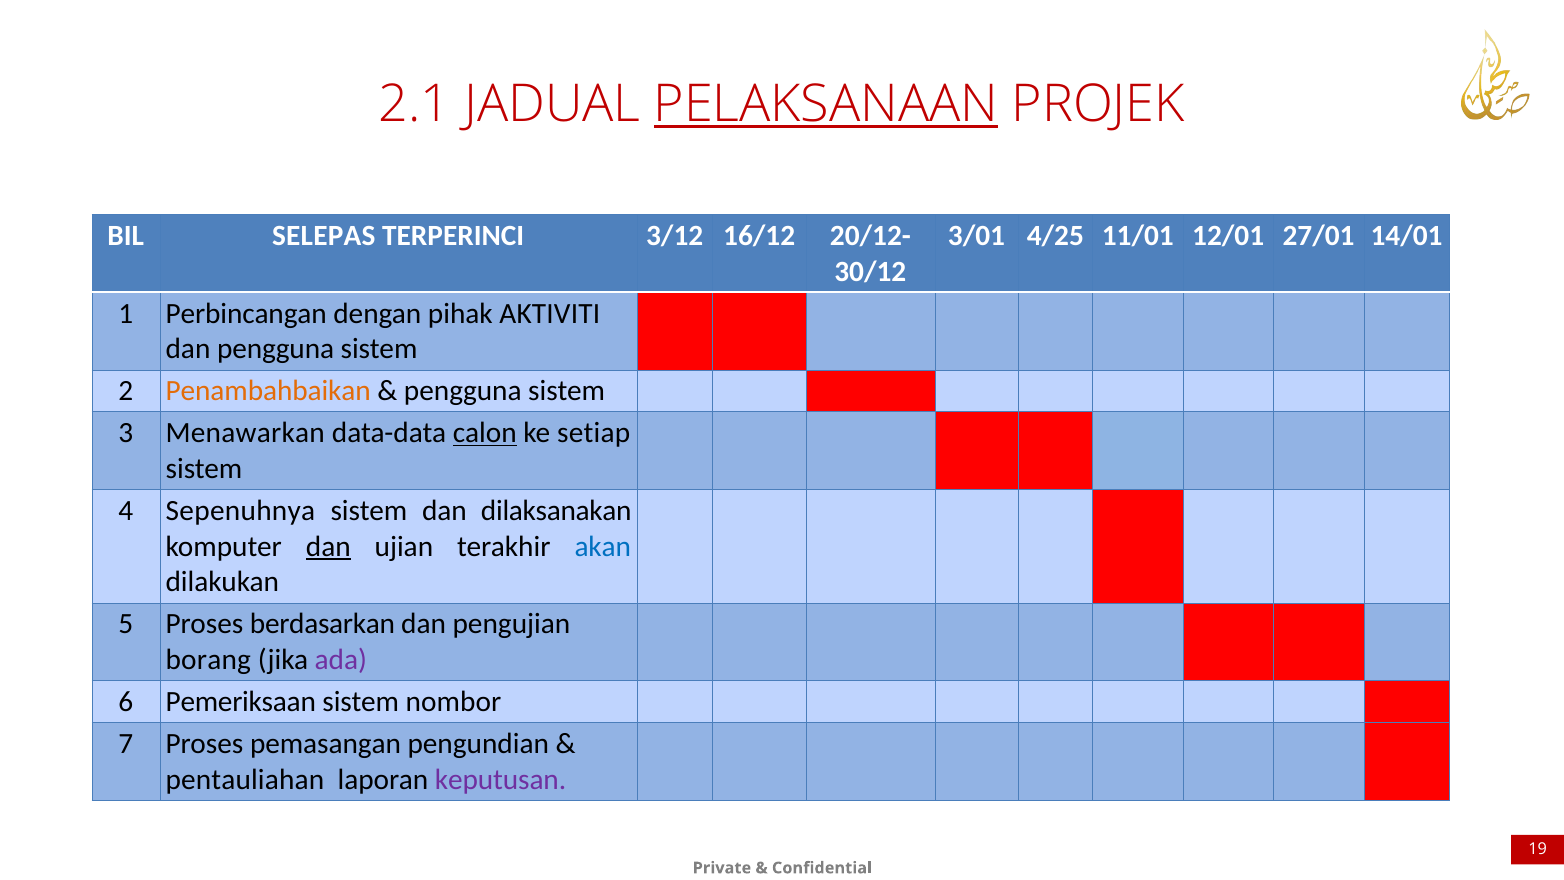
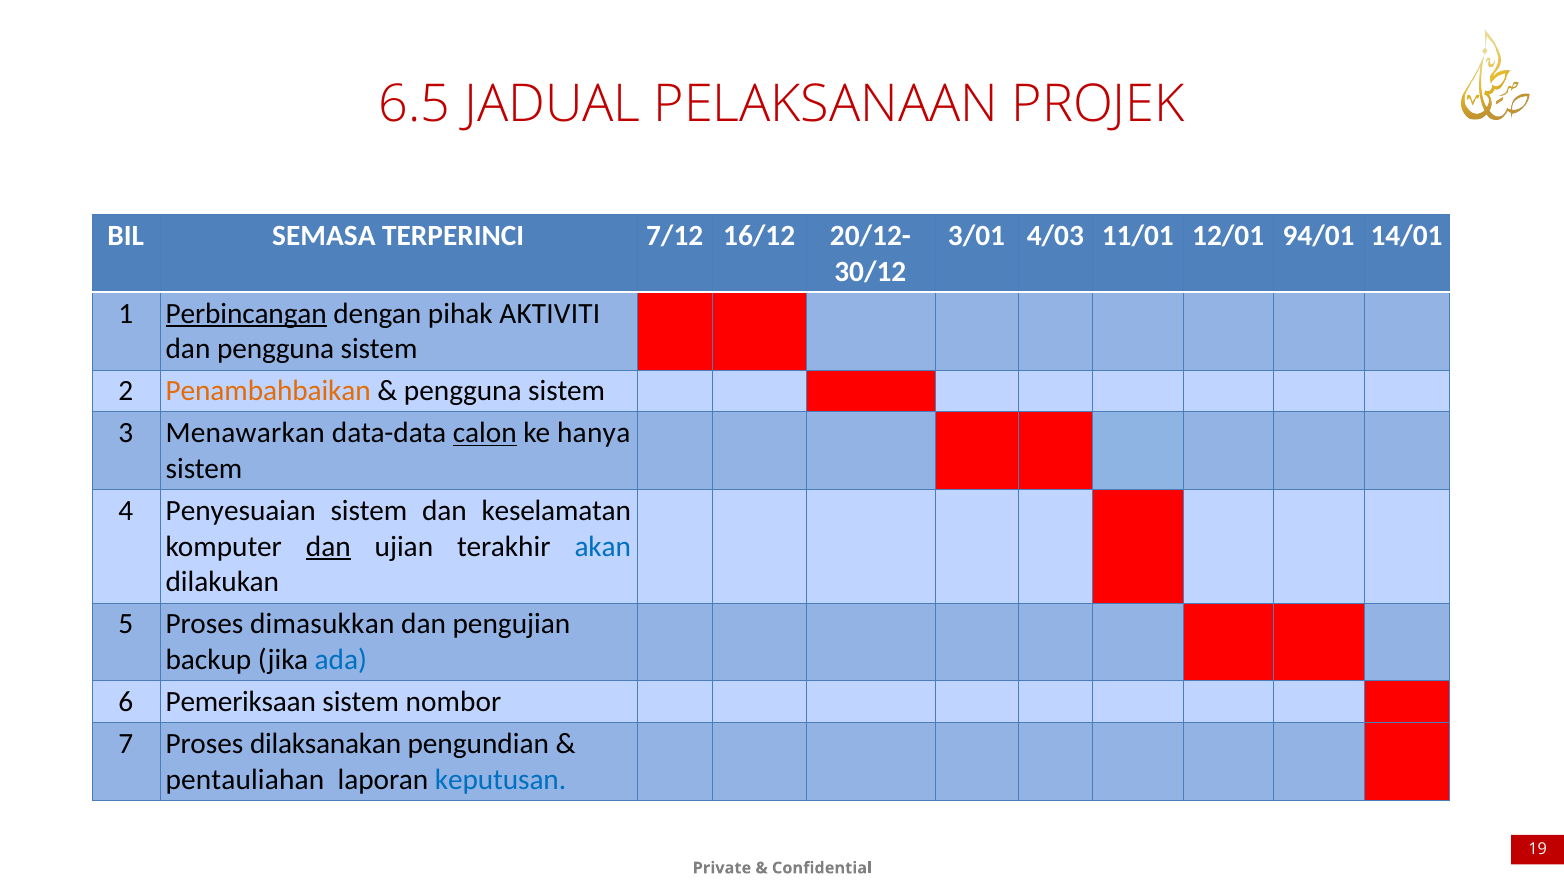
2.1: 2.1 -> 6.5 (415, 104)
PELAKSANAAN underline: present -> none (826, 104)
SELEPAS: SELEPAS -> SEMASA (324, 236)
3/12: 3/12 -> 7/12 (675, 236)
4/25: 4/25 -> 4/03 (1055, 236)
27/01: 27/01 -> 94/01 (1319, 236)
Perbincangan underline: none -> present (246, 313)
setiap: setiap -> hanya (594, 433)
Sepenuhnya: Sepenuhnya -> Penyesuaian (241, 510)
dilaksanakan: dilaksanakan -> keselamatan (556, 510)
berdasarkan: berdasarkan -> dimasukkan (322, 624)
borang: borang -> backup (208, 660)
ada colour: purple -> blue (341, 660)
pemasangan: pemasangan -> dilaksanakan (326, 743)
keputusan colour: purple -> blue (500, 779)
